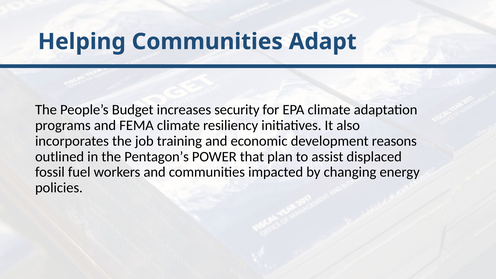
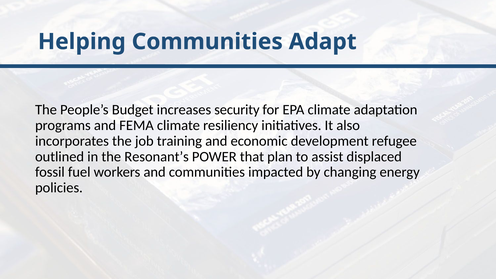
reasons: reasons -> refugee (394, 141)
Pentagon’s: Pentagon’s -> Resonant’s (157, 157)
